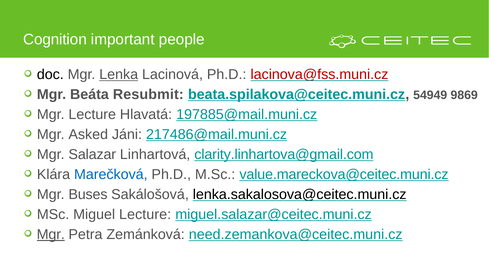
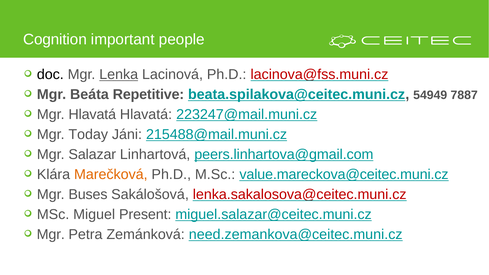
Resubmit: Resubmit -> Repetitive (148, 94)
9869: 9869 -> 7887 (464, 95)
Mgr Lecture: Lecture -> Hlavatá (92, 114)
197885@mail.muni.cz: 197885@mail.muni.cz -> 223247@mail.muni.cz (247, 114)
Asked: Asked -> Today (88, 134)
217486@mail.muni.cz: 217486@mail.muni.cz -> 215488@mail.muni.cz (217, 134)
clarity.linhartova@gmail.com: clarity.linhartova@gmail.com -> peers.linhartova@gmail.com (284, 154)
Marečková colour: blue -> orange (111, 174)
lenka.sakalosova@ceitec.muni.cz colour: black -> red (300, 194)
Miguel Lecture: Lecture -> Present (145, 214)
Mgr underline: present -> none (51, 234)
